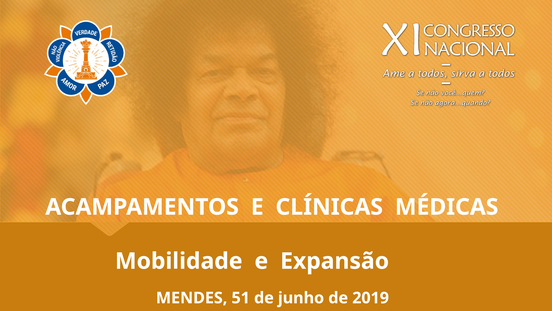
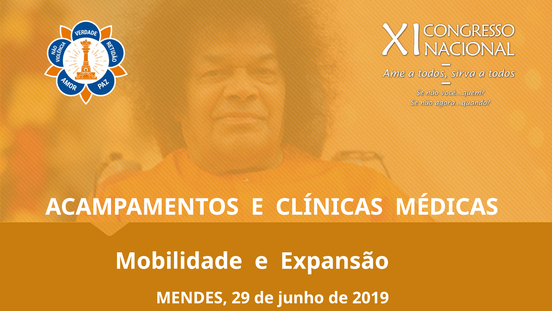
51: 51 -> 29 (241, 298)
